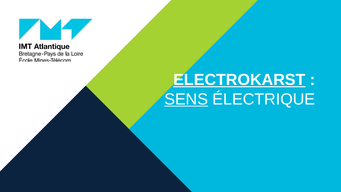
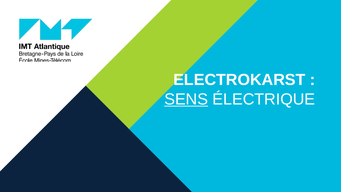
ELECTROKARST underline: present -> none (239, 80)
